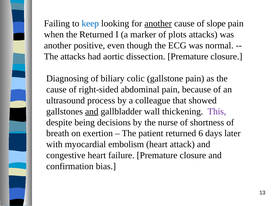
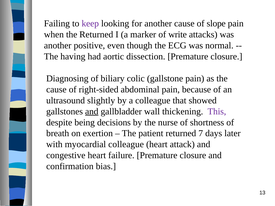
keep colour: blue -> purple (90, 24)
another underline: present -> none (158, 24)
plots: plots -> write (178, 35)
The attacks: attacks -> having (73, 57)
process: process -> slightly (101, 101)
6: 6 -> 7 (201, 134)
myocardial embolism: embolism -> colleague (126, 145)
